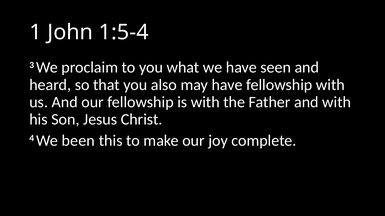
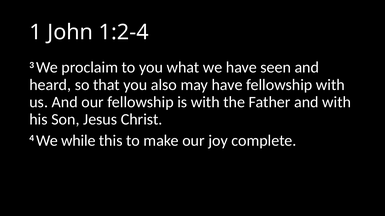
1:5-4: 1:5-4 -> 1:2-4 (124, 32)
been: been -> while (78, 141)
